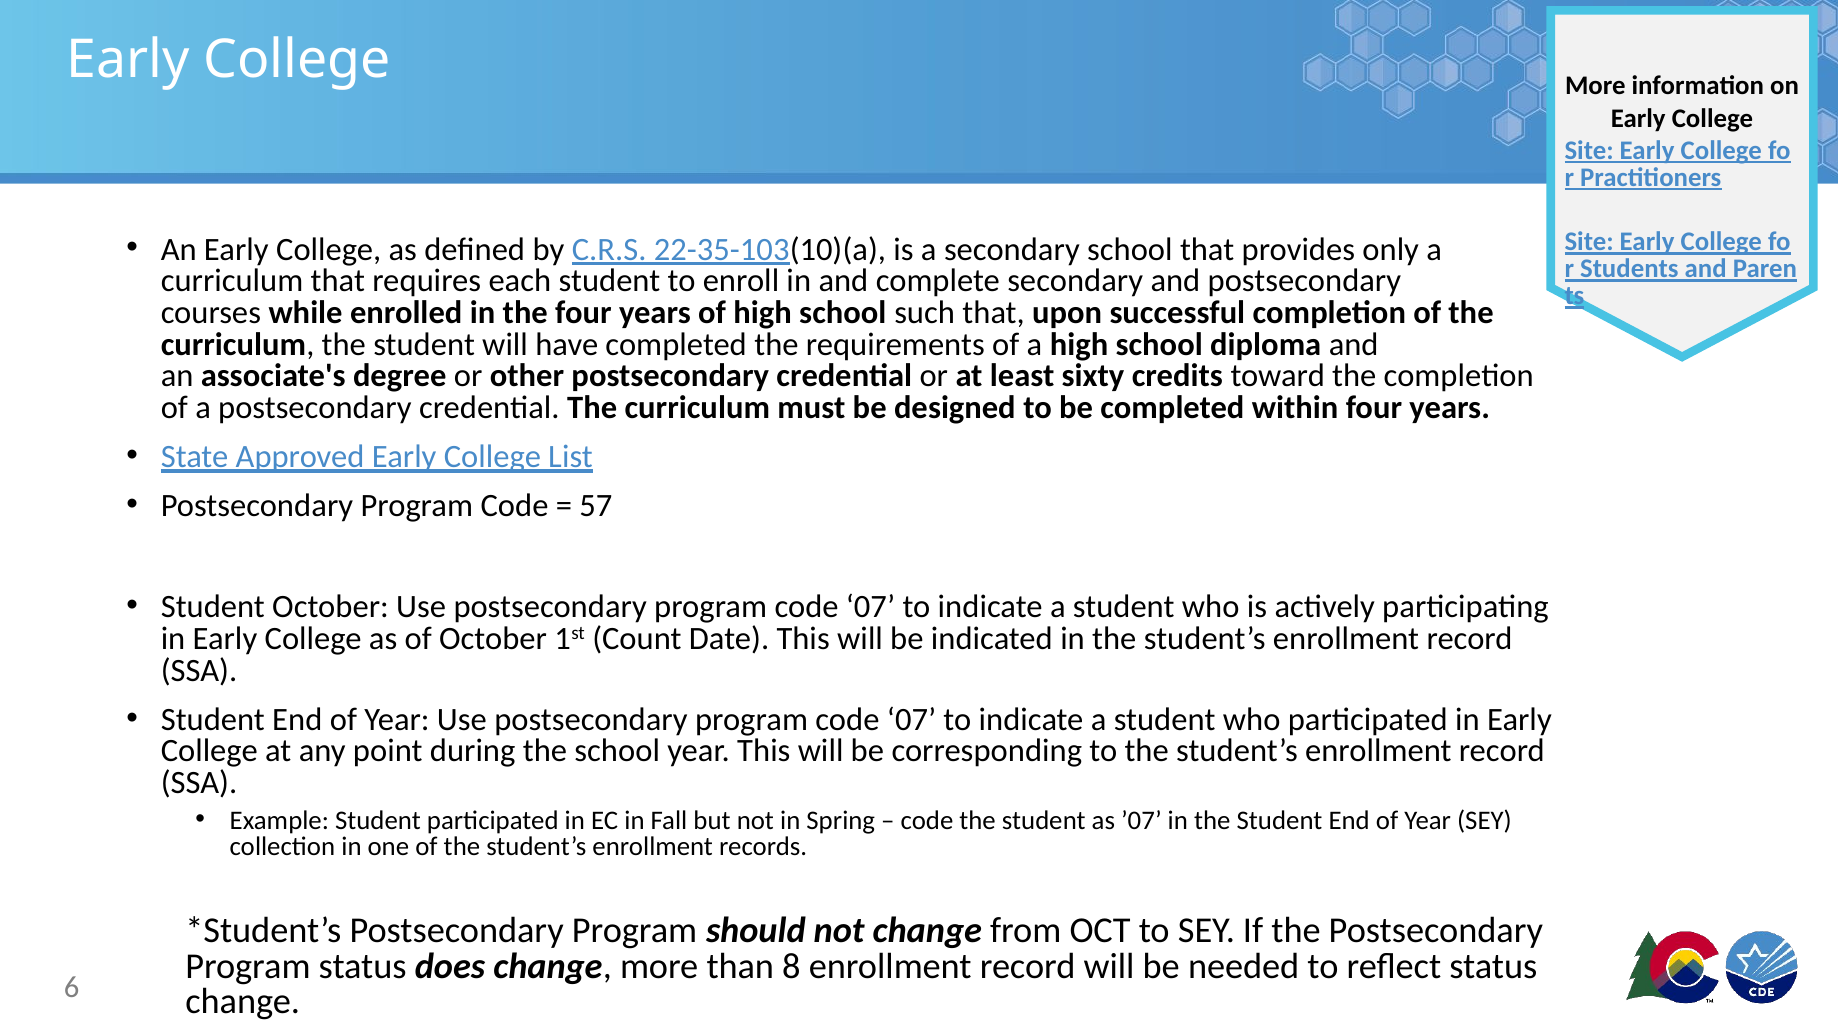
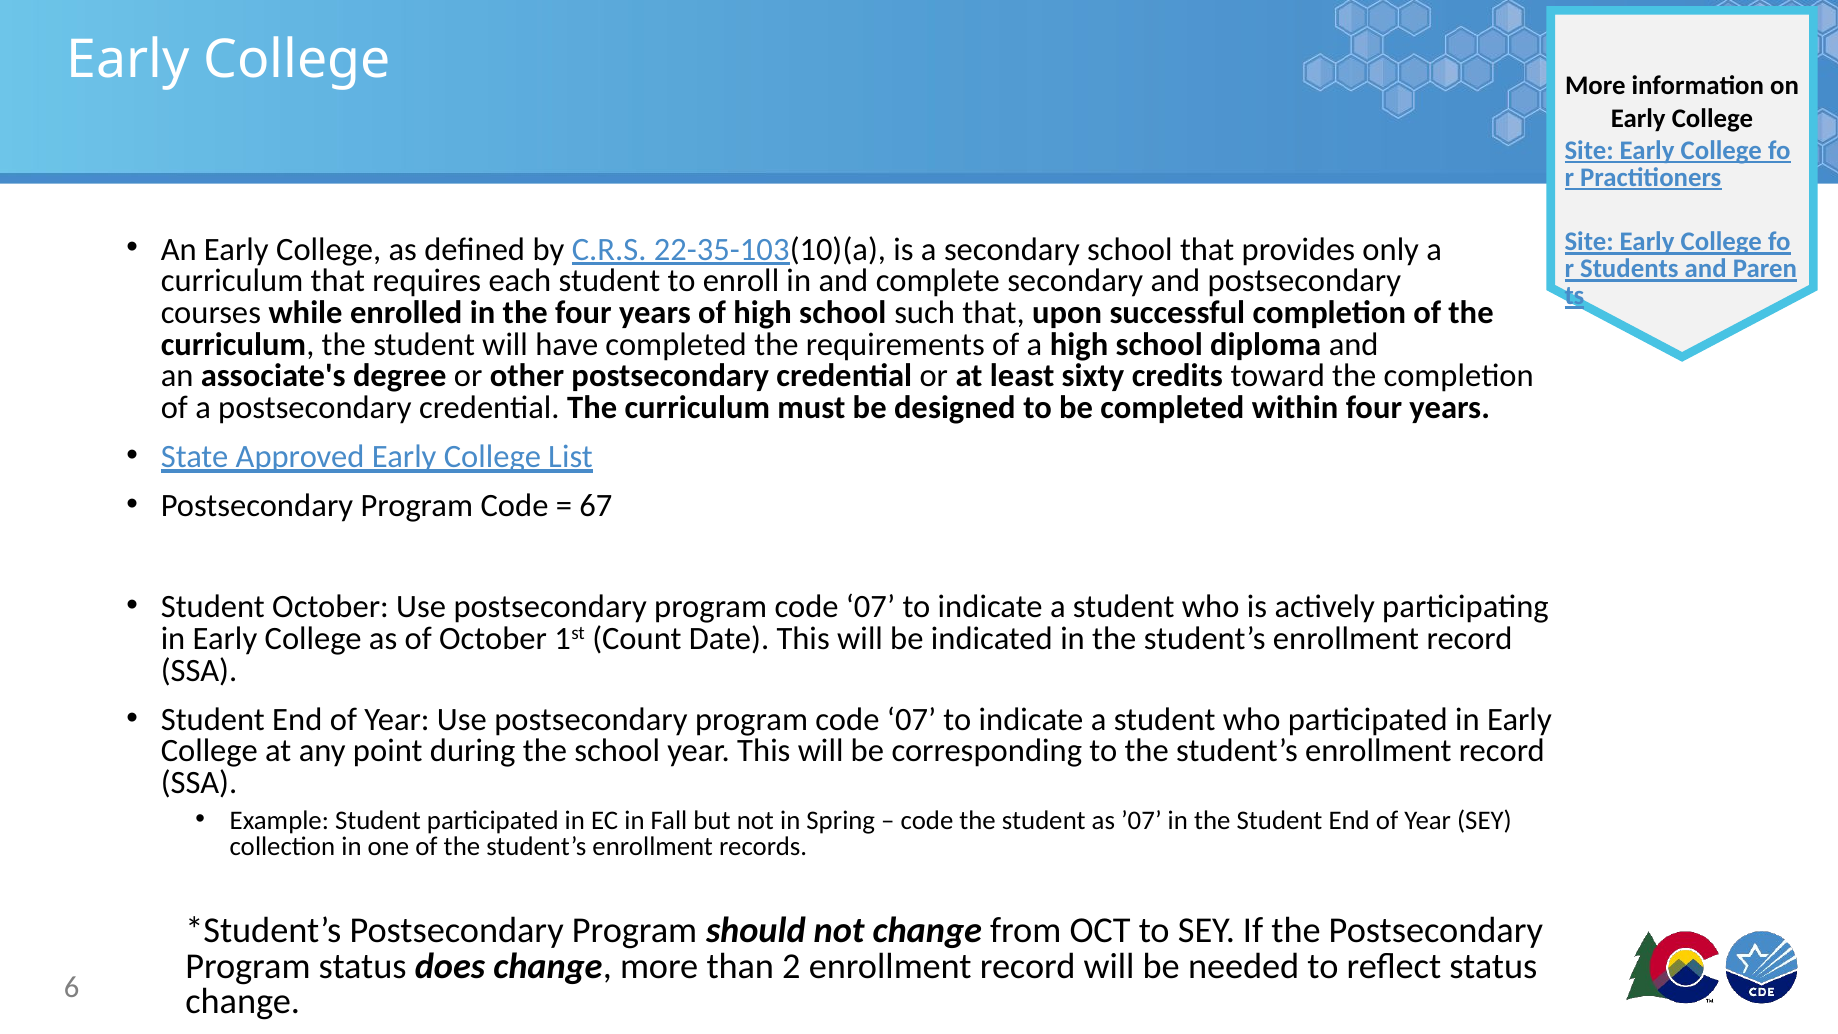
57: 57 -> 67 (596, 506)
8: 8 -> 2 (791, 966)
